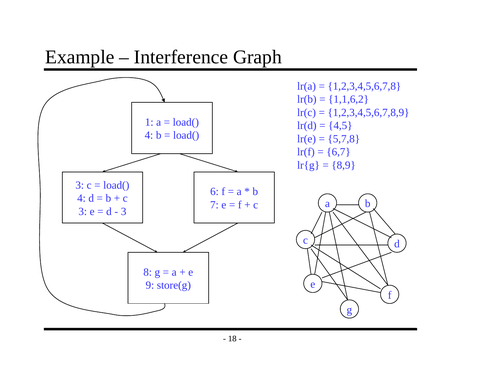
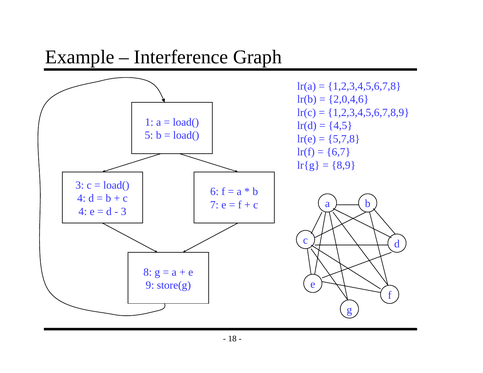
1,1,6,2: 1,1,6,2 -> 2,0,4,6 (349, 99)
4: 4 -> 5 (149, 135)
3: 3 -> 4 (83, 212)
